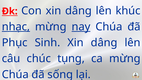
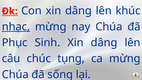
nay underline: present -> none (81, 27)
